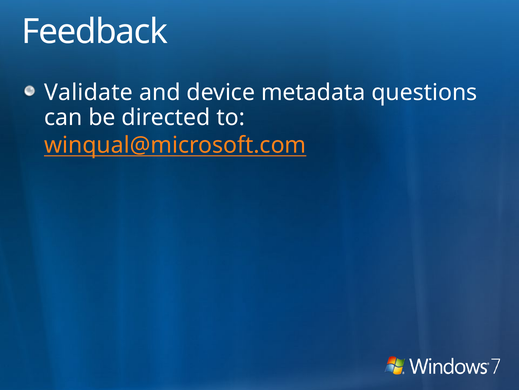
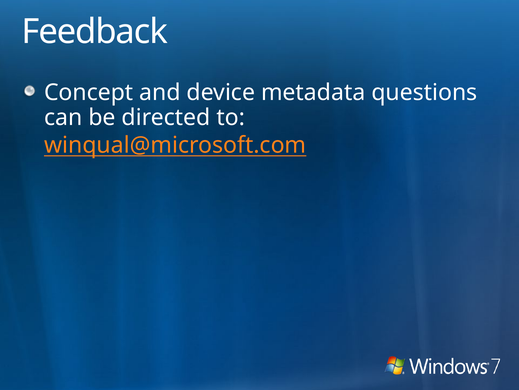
Validate: Validate -> Concept (89, 92)
